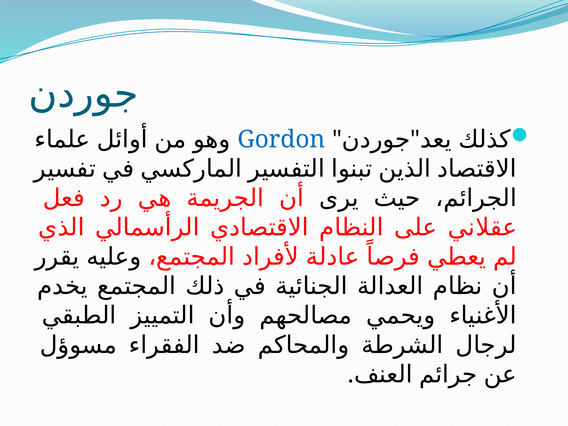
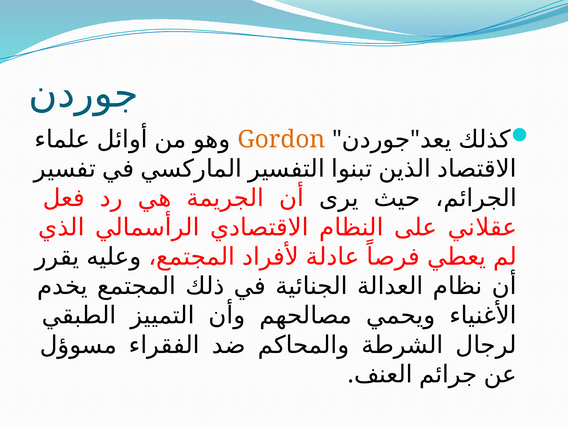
Gordon colour: blue -> orange (281, 139)
